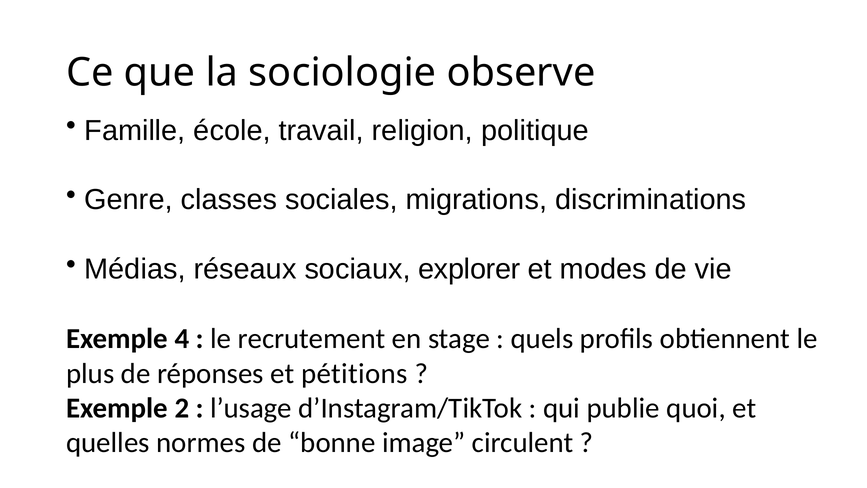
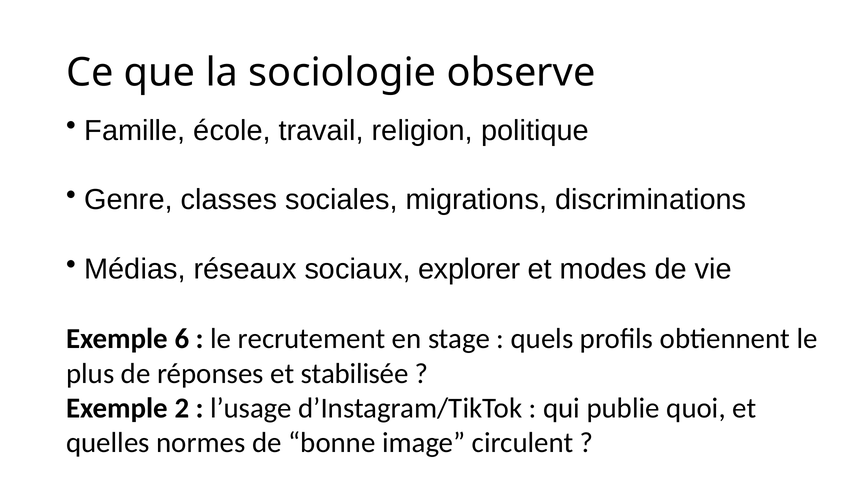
4: 4 -> 6 (182, 339)
pétitions: pétitions -> stabilisée (355, 373)
